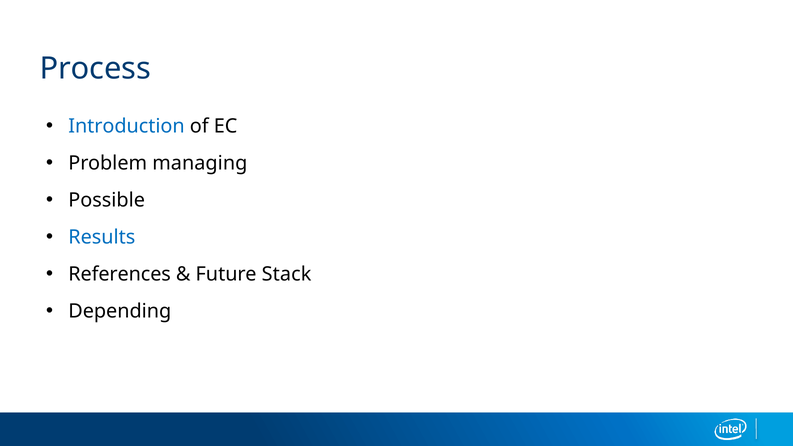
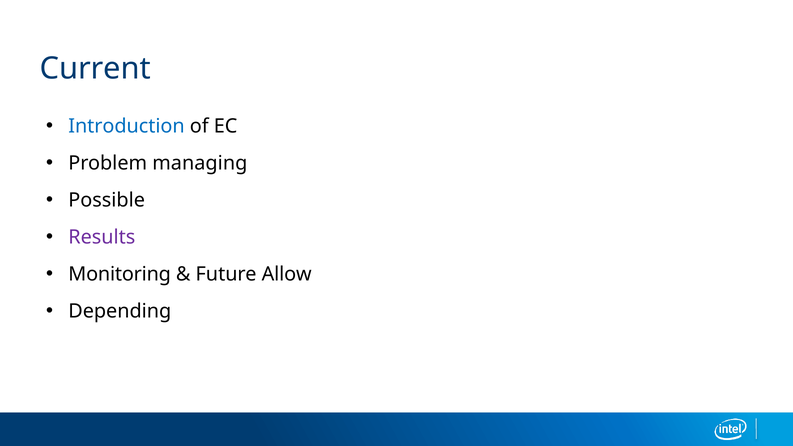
Process: Process -> Current (95, 69)
Results colour: blue -> purple (102, 237)
References: References -> Monitoring (120, 274)
Stack: Stack -> Allow (287, 274)
